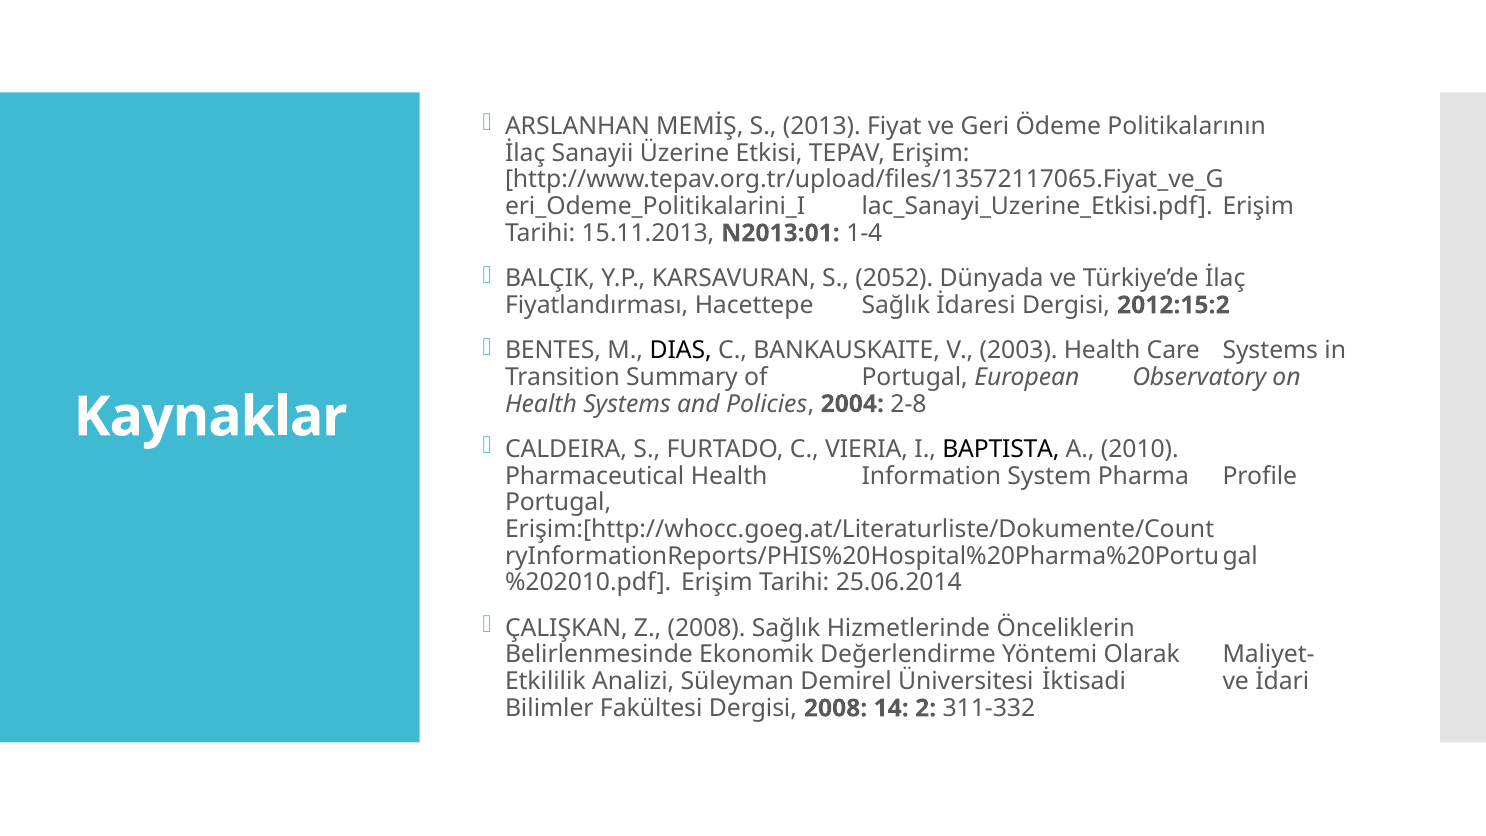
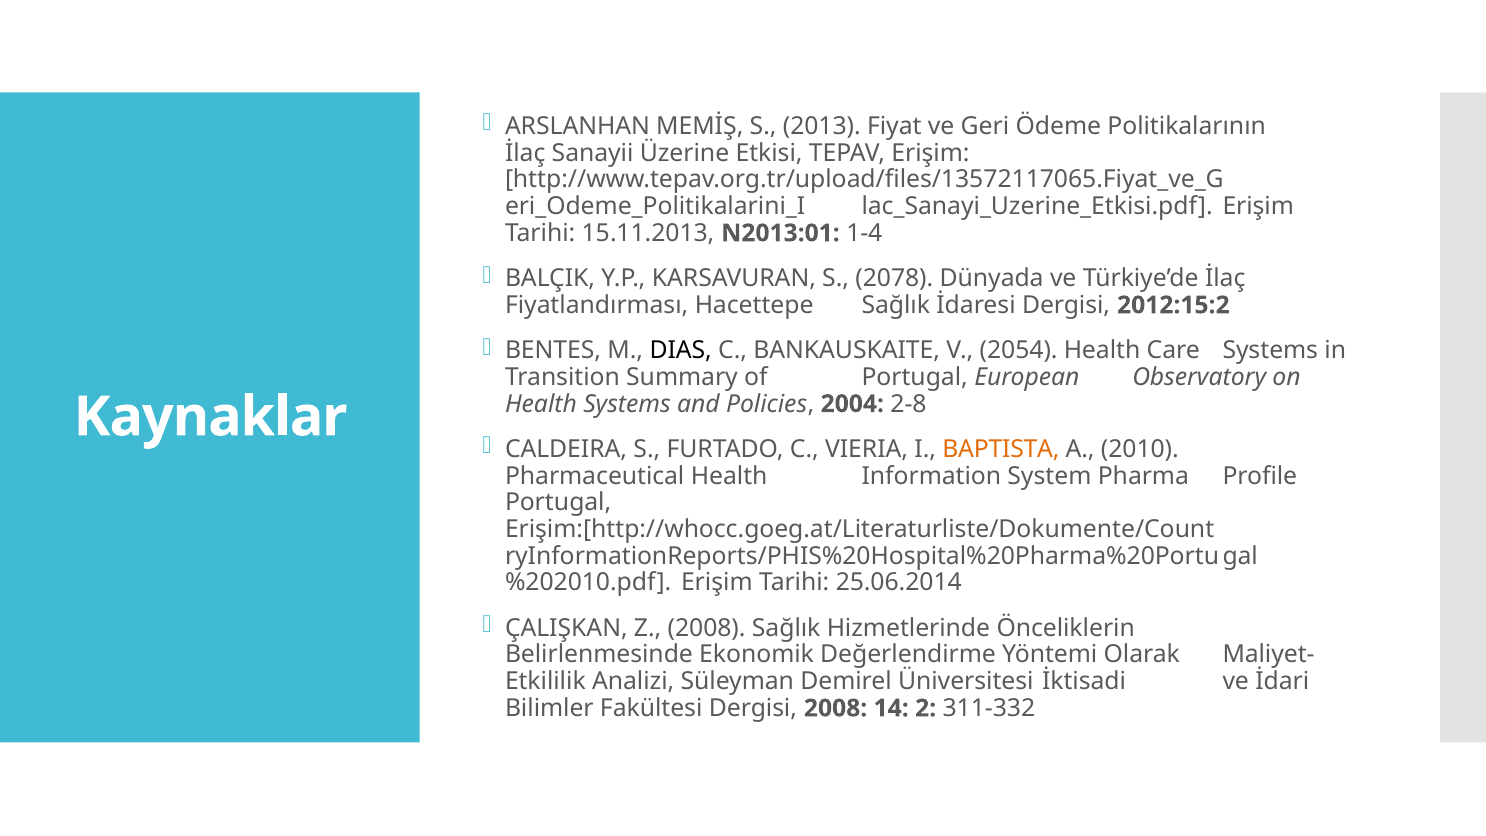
2052: 2052 -> 2078 (894, 278)
2003: 2003 -> 2054 (1019, 350)
BAPTISTA colour: black -> orange (1001, 449)
